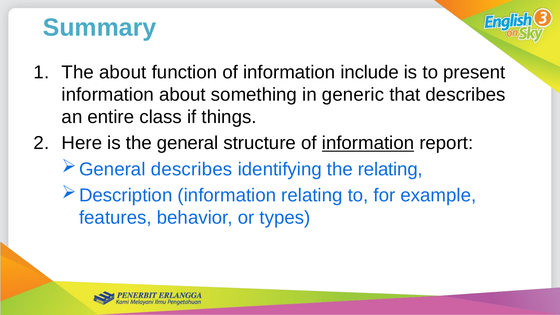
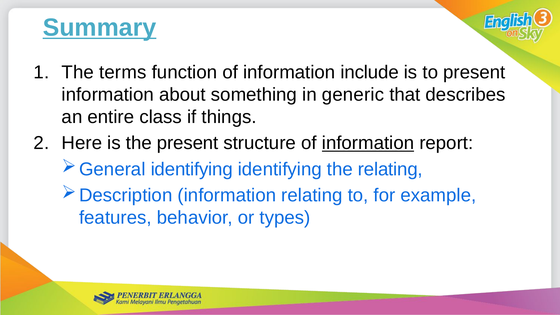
Summary underline: none -> present (100, 28)
The about: about -> terms (123, 72)
the general: general -> present (188, 143)
describes: describes -> identifying (192, 169)
